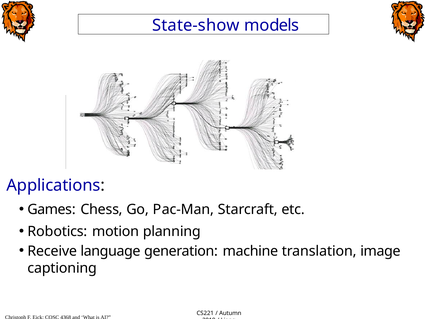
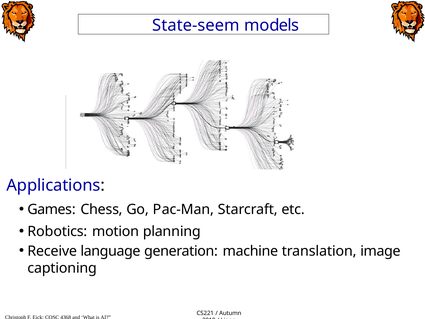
State-show: State-show -> State-seem (196, 25)
